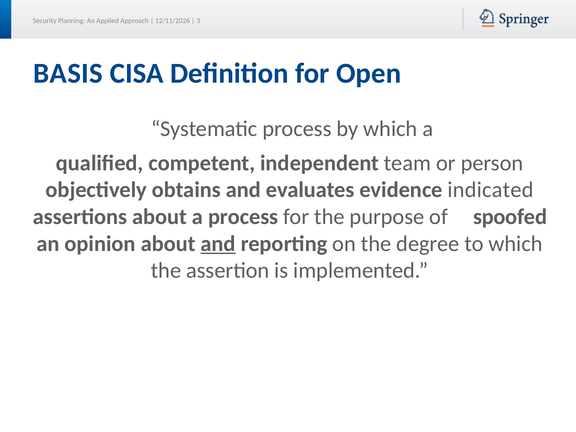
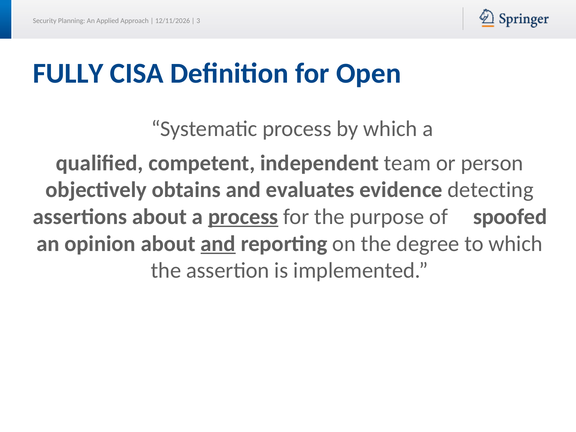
BASIS: BASIS -> FULLY (68, 73)
indicated: indicated -> detecting (491, 190)
process underline: none -> present (243, 217)
